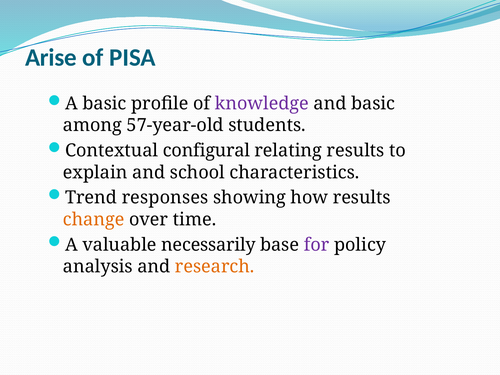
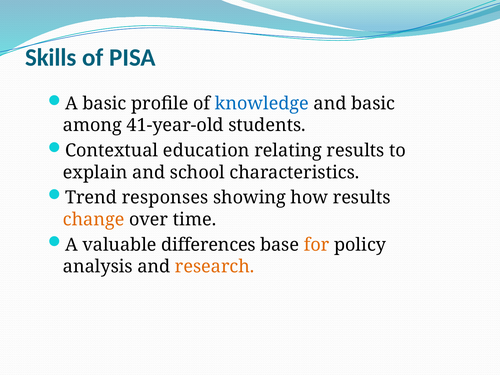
Arise: Arise -> Skills (51, 58)
knowledge colour: purple -> blue (262, 104)
57-year-old: 57-year-old -> 41-year-old (175, 125)
configural: configural -> education (206, 151)
necessarily: necessarily -> differences (208, 245)
for colour: purple -> orange (317, 245)
